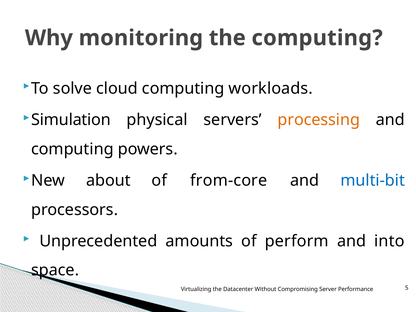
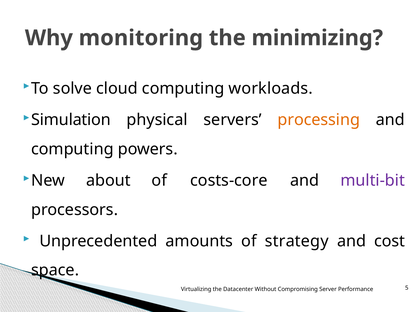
the computing: computing -> minimizing (317, 38)
from-core: from-core -> costs-core (229, 181)
multi-bit colour: blue -> purple (373, 181)
perform: perform -> strategy (297, 241)
into: into -> cost (390, 241)
